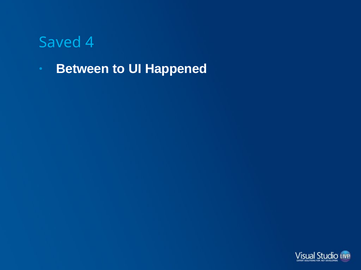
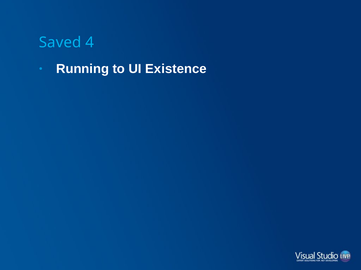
Between: Between -> Running (83, 69)
Happened: Happened -> Existence (176, 69)
